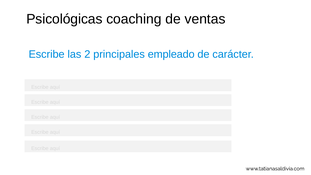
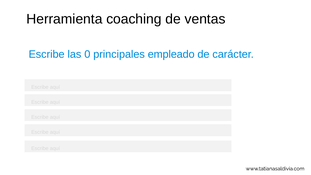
Psicológicas: Psicológicas -> Herramienta (64, 19)
2: 2 -> 0 (87, 54)
